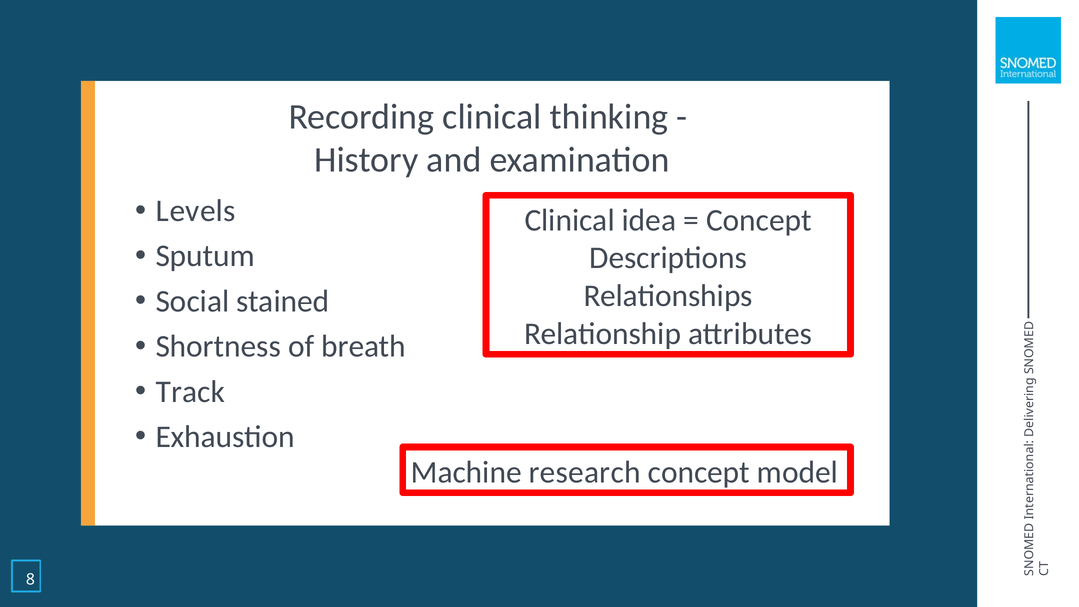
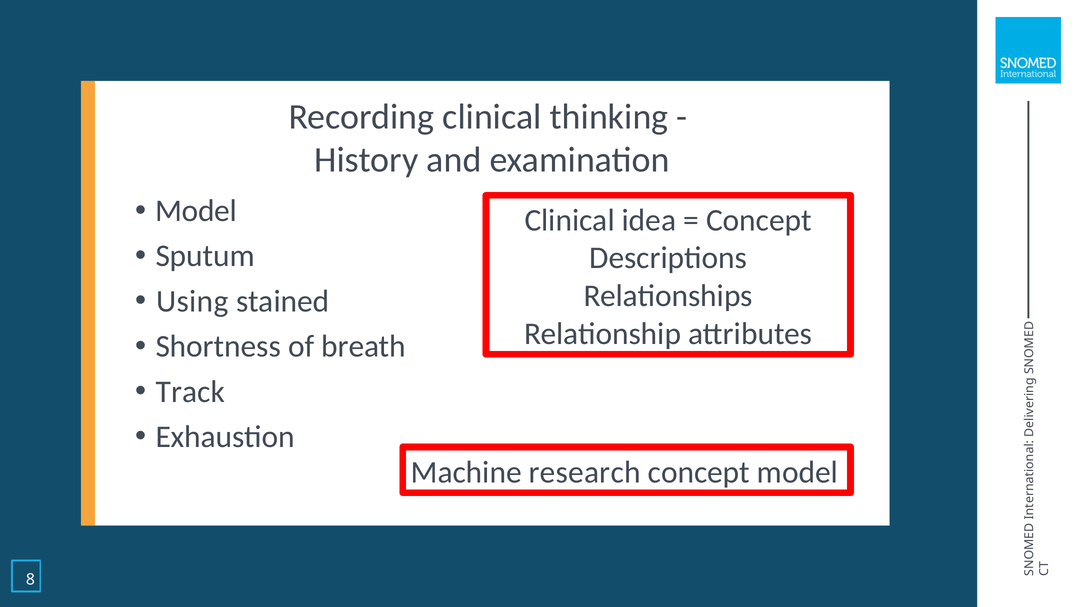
Levels: Levels -> Model (196, 211)
Social: Social -> Using (192, 301)
